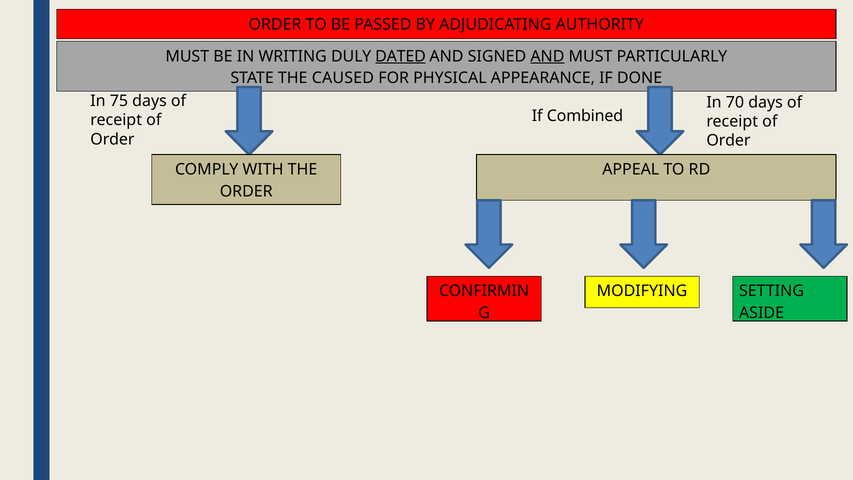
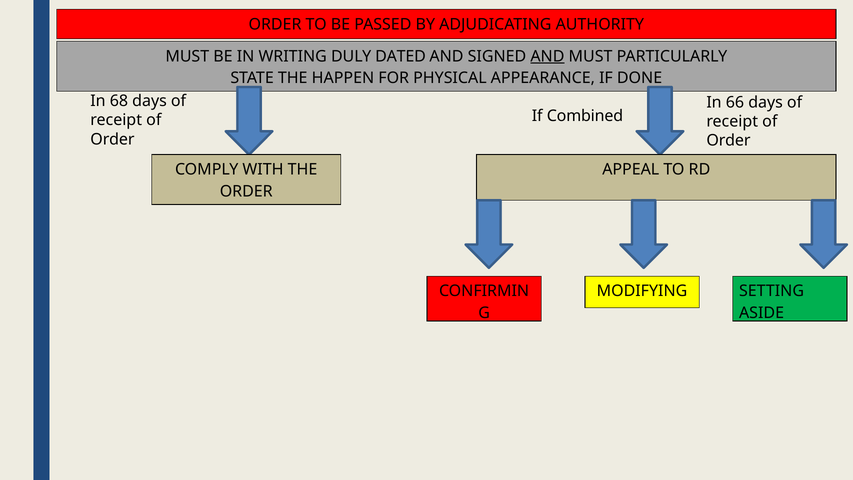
DATED underline: present -> none (400, 56)
CAUSED: CAUSED -> HAPPEN (343, 78)
75: 75 -> 68 (119, 101)
70: 70 -> 66 (735, 102)
